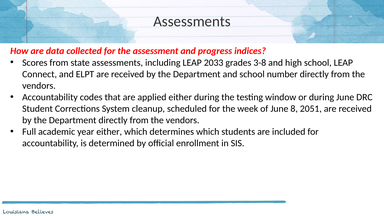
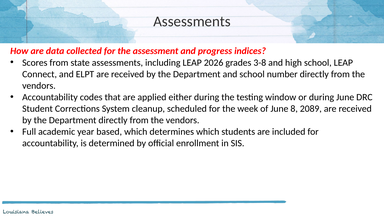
2033: 2033 -> 2026 (214, 63)
2051: 2051 -> 2089 (311, 109)
year either: either -> based (109, 132)
